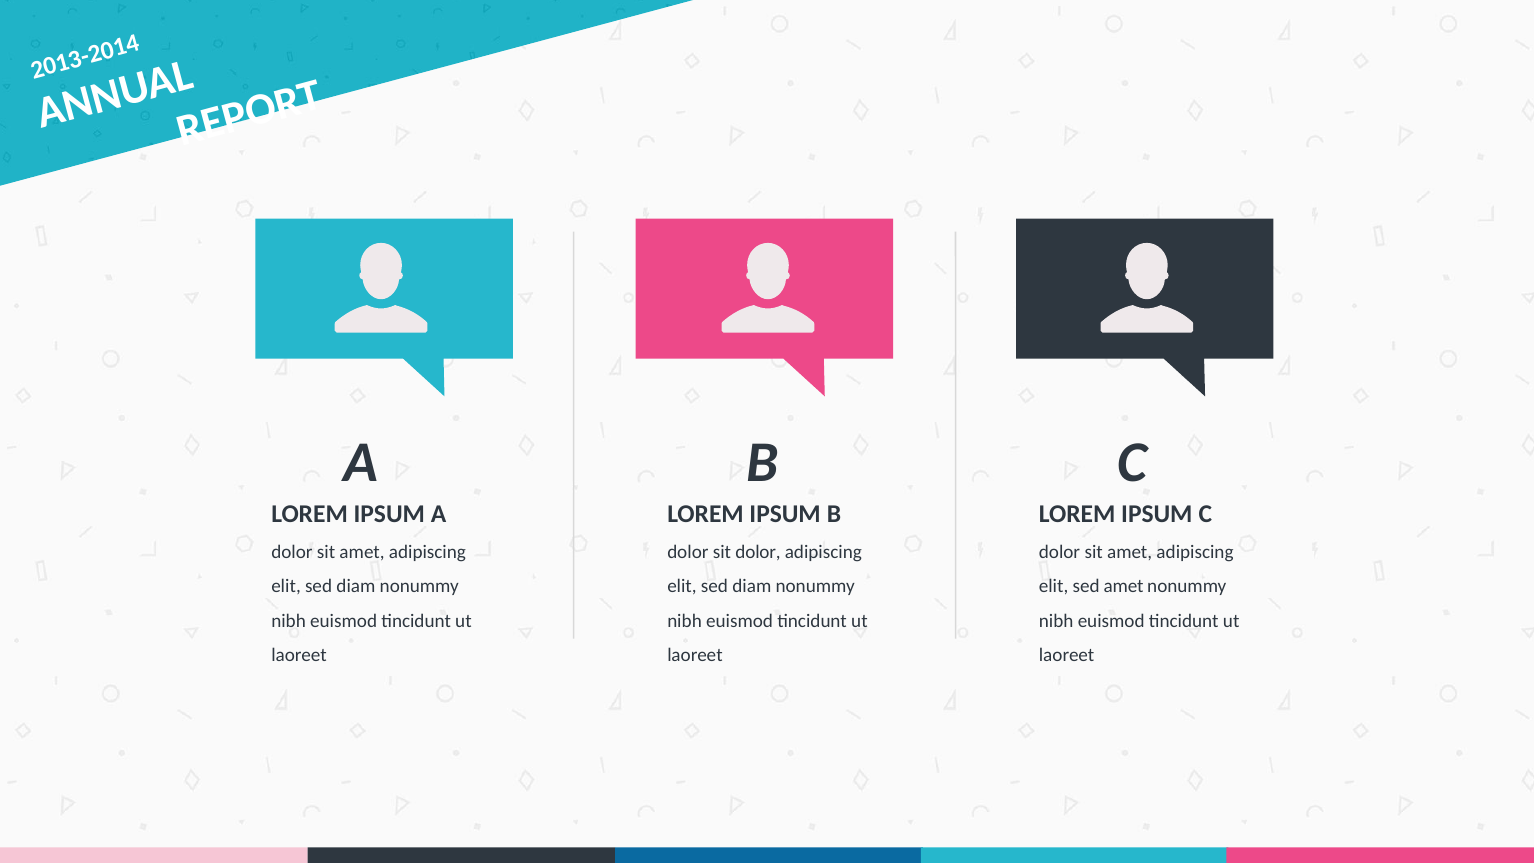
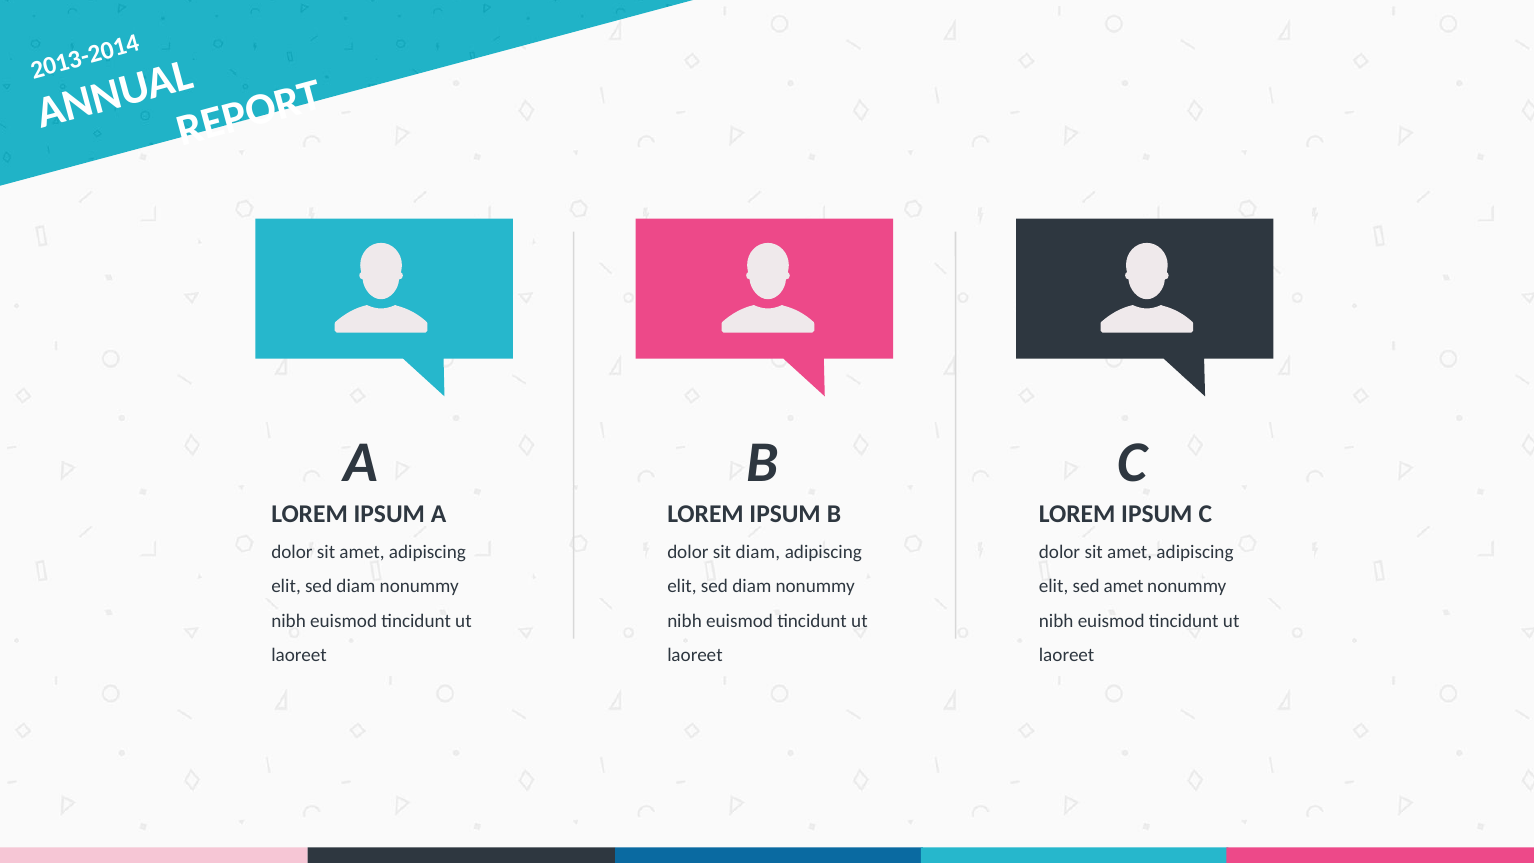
sit dolor: dolor -> diam (758, 552)
